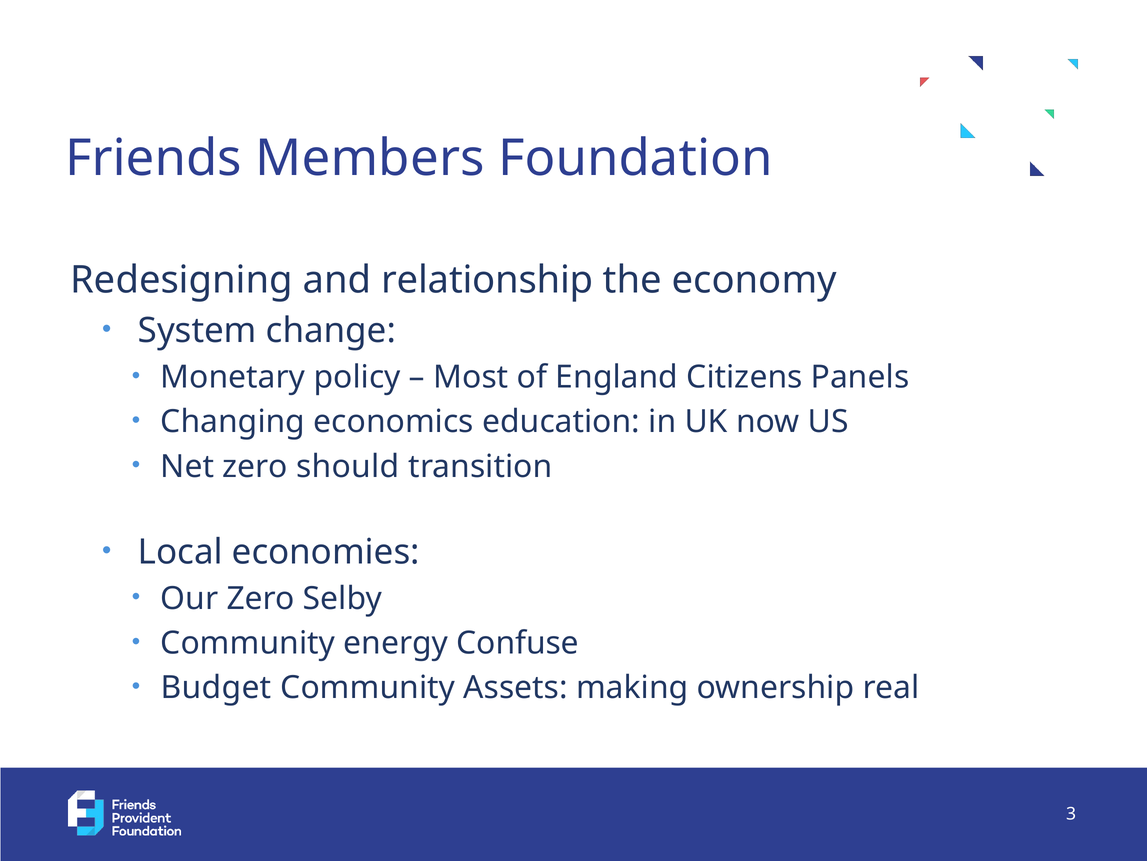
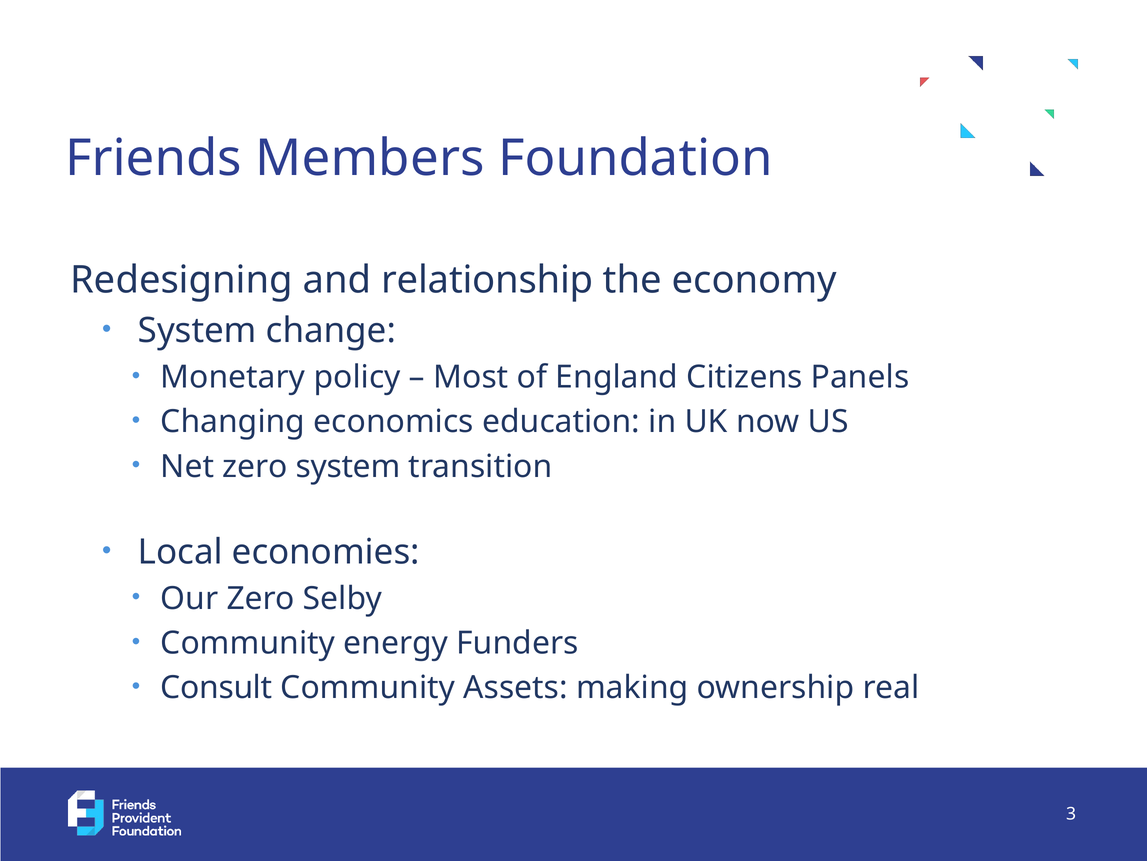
zero should: should -> system (348, 466)
Confuse: Confuse -> Funders (518, 643)
Budget: Budget -> Consult (216, 687)
